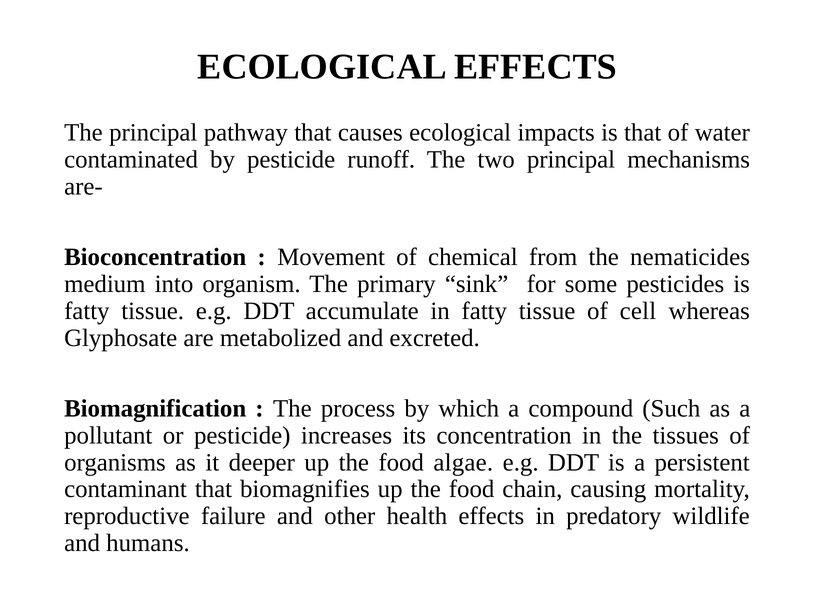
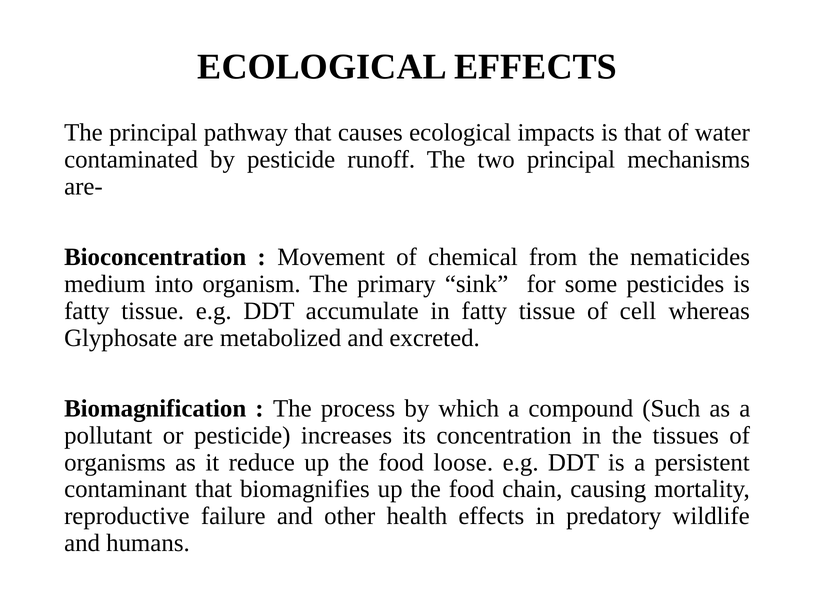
deeper: deeper -> reduce (262, 463)
algae: algae -> loose (463, 463)
